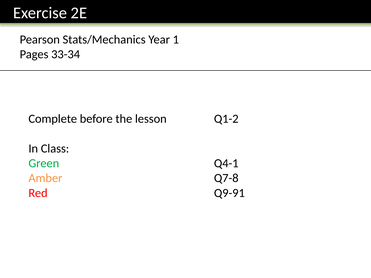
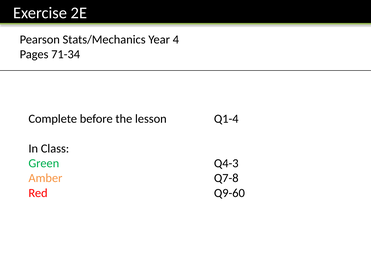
1: 1 -> 4 (176, 40)
33-34: 33-34 -> 71-34 (66, 54)
Q1-2: Q1-2 -> Q1-4 (226, 119)
Q4-1: Q4-1 -> Q4-3 (226, 163)
Q9-91: Q9-91 -> Q9-60 (229, 193)
